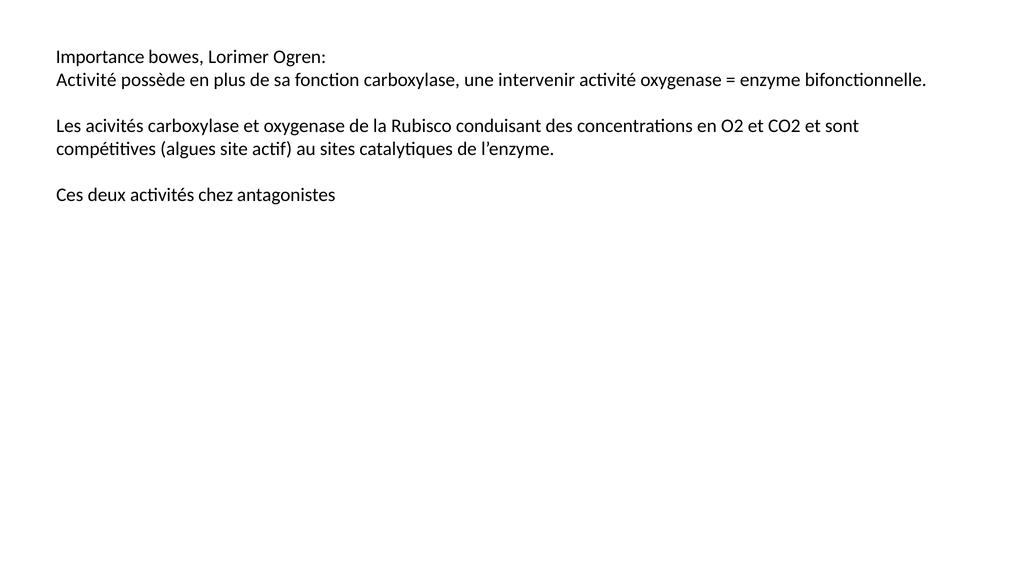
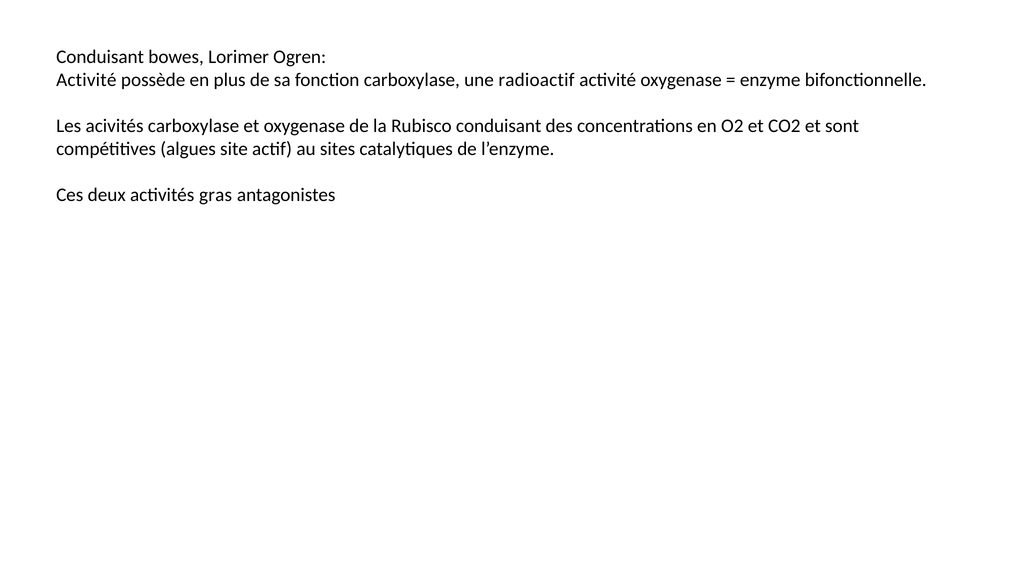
Importance: Importance -> Conduisant (100, 57)
intervenir: intervenir -> radioactif (537, 80)
chez: chez -> gras (216, 195)
